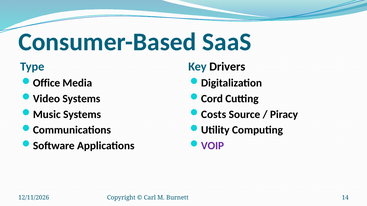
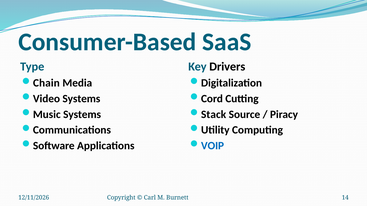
Office: Office -> Chain (46, 83)
Costs: Costs -> Stack (214, 115)
VOIP colour: purple -> blue (213, 146)
